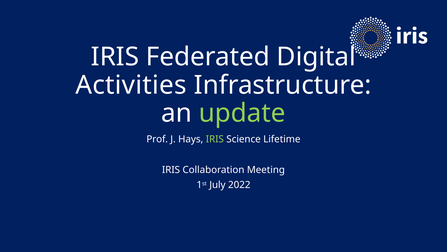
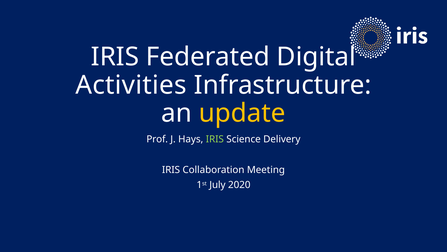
update colour: light green -> yellow (242, 113)
Lifetime: Lifetime -> Delivery (282, 139)
2022: 2022 -> 2020 (239, 185)
